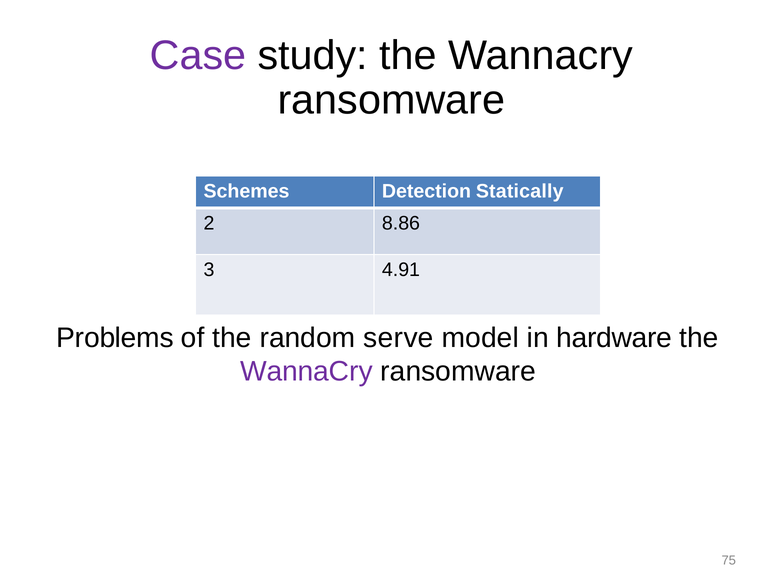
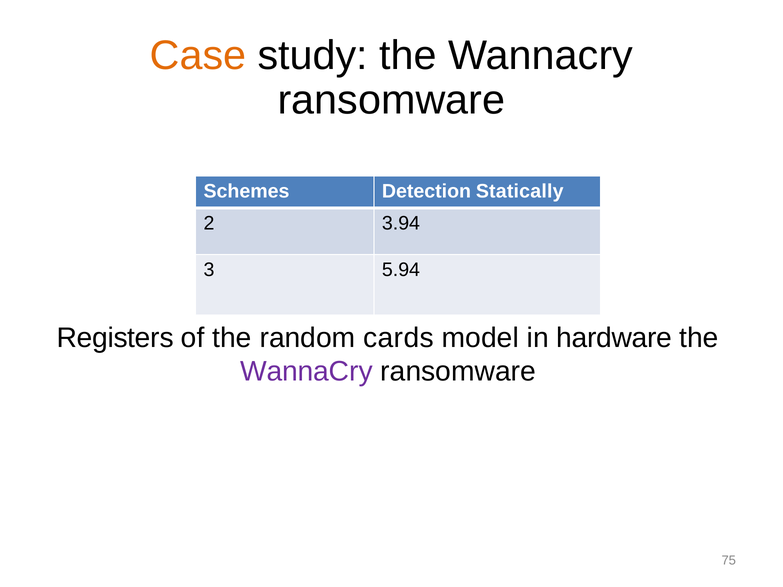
Case colour: purple -> orange (198, 56)
8.86: 8.86 -> 3.94 (401, 223)
4.91: 4.91 -> 5.94 (401, 270)
Problems: Problems -> Registers (115, 338)
serve: serve -> cards (399, 338)
